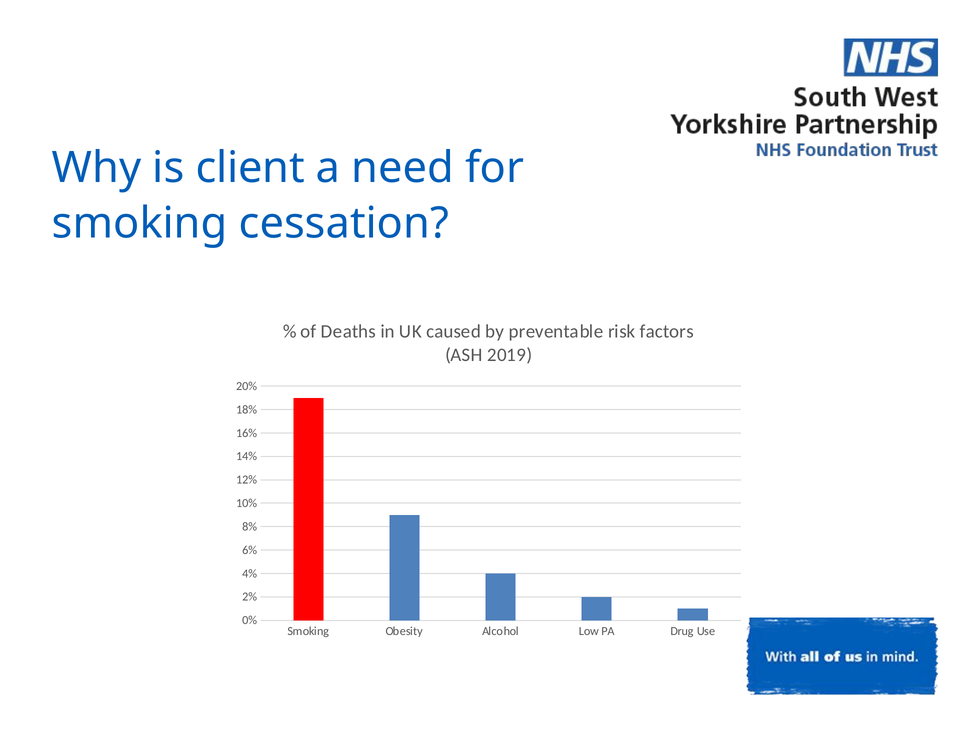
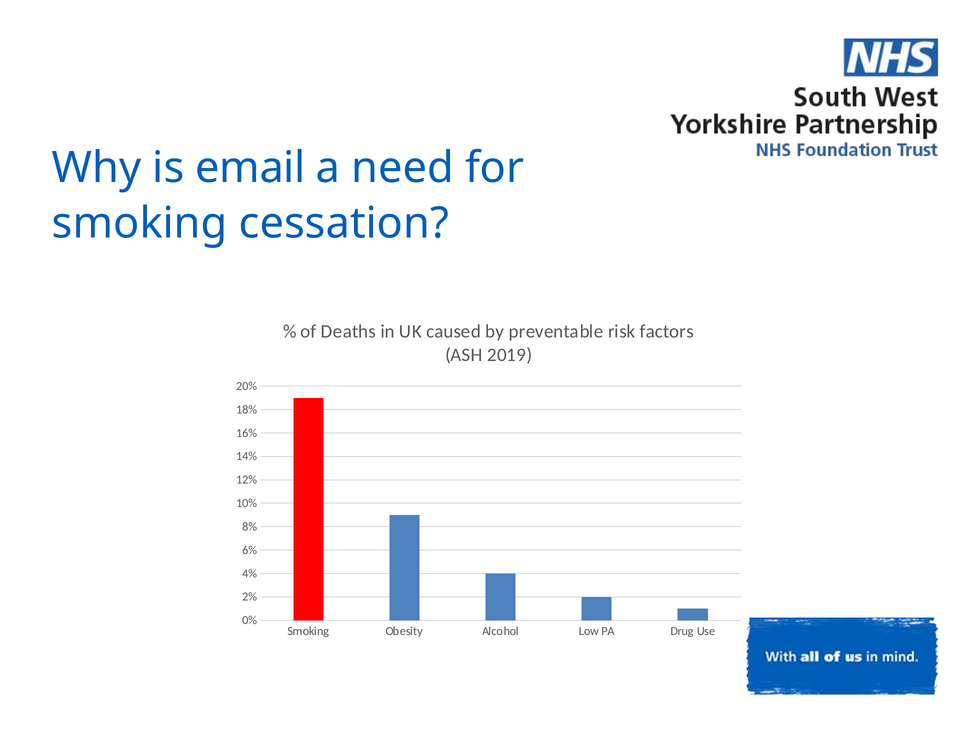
client: client -> email (250, 168)
